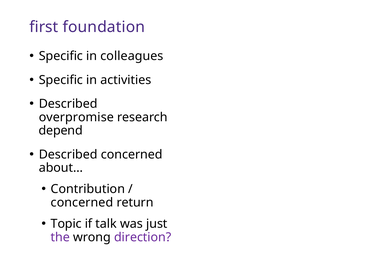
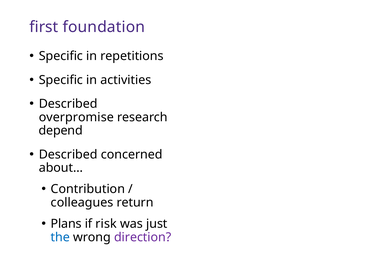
colleagues: colleagues -> repetitions (132, 56)
concerned: concerned -> colleagues (82, 203)
Topic: Topic -> Plans (66, 224)
talk: talk -> risk (106, 224)
the colour: purple -> blue (60, 238)
